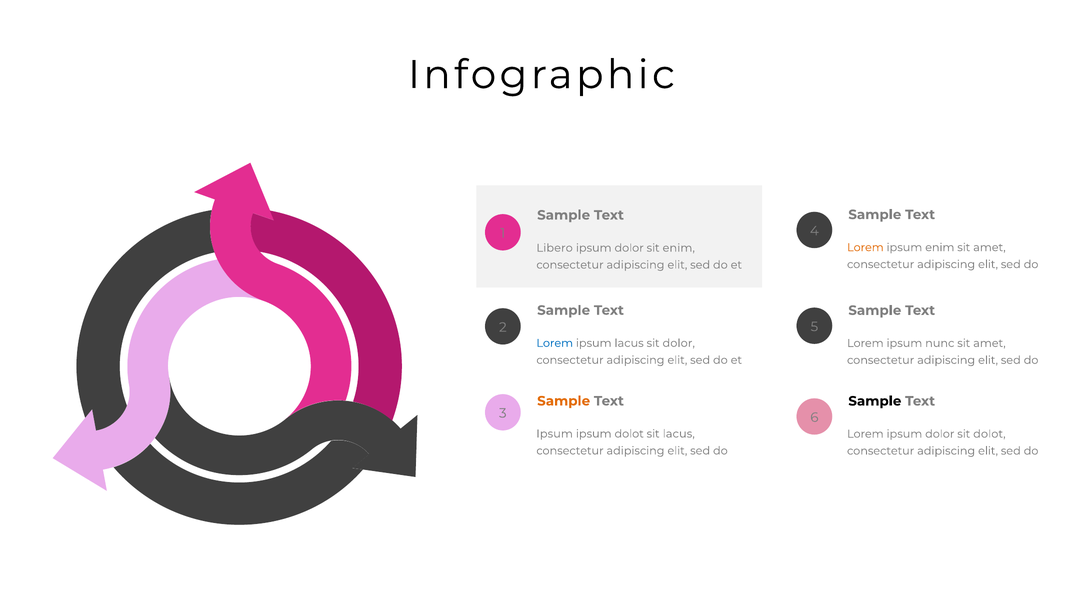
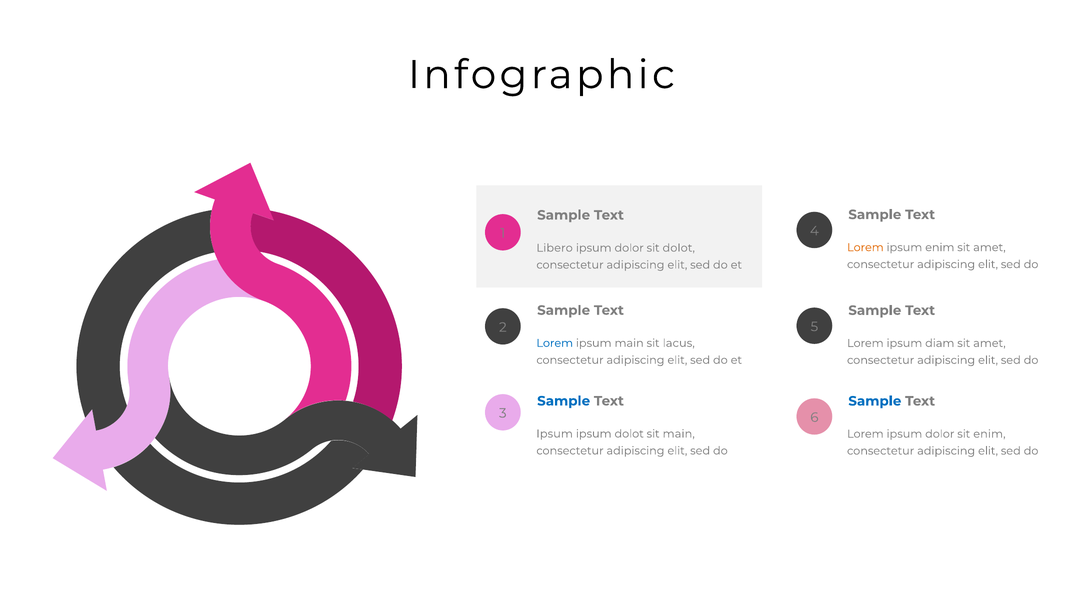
sit enim: enim -> dolot (679, 248)
ipsum lacus: lacus -> main (629, 343)
sit dolor: dolor -> lacus (679, 343)
nunc: nunc -> diam (940, 343)
Sample colour: orange -> blue (564, 401)
Sample colour: black -> blue (875, 401)
sit lacus: lacus -> main (679, 434)
sit dolot: dolot -> enim (989, 434)
